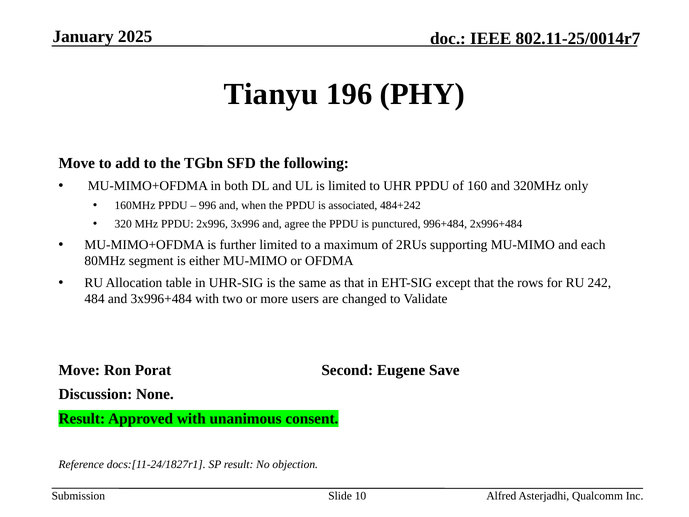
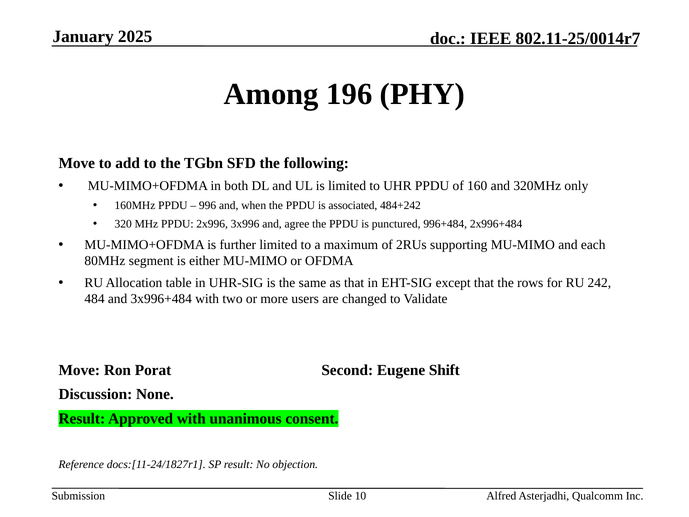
Tianyu: Tianyu -> Among (271, 94)
Save: Save -> Shift (444, 370)
